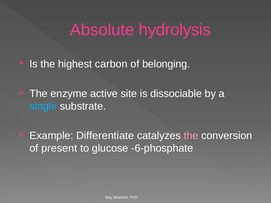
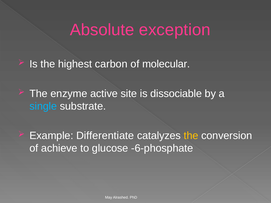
hydrolysis: hydrolysis -> exception (175, 30)
belonging: belonging -> molecular (166, 64)
the colour: pink -> yellow (191, 136)
present: present -> achieve (59, 148)
